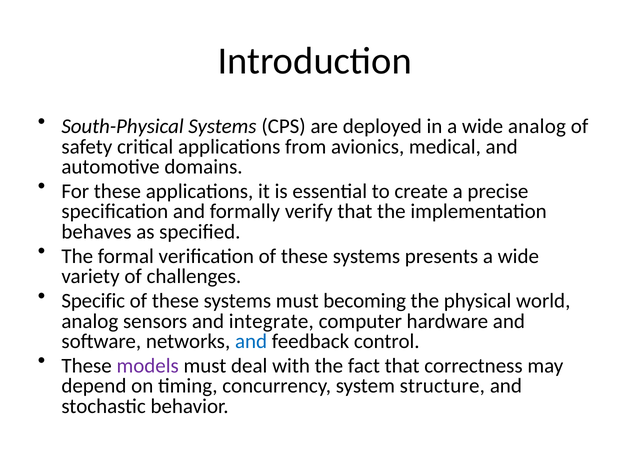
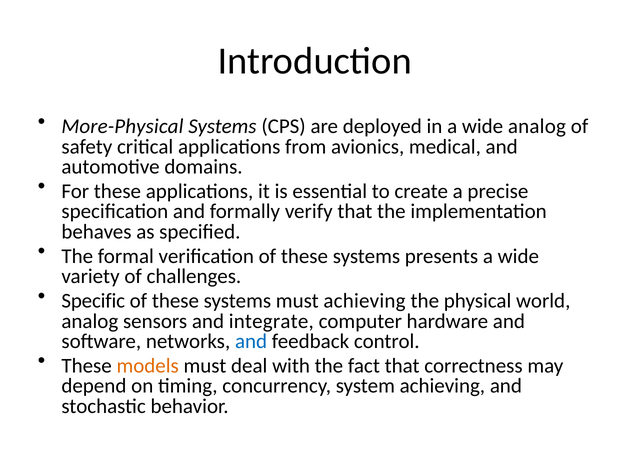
South-Physical: South-Physical -> More-Physical (122, 127)
must becoming: becoming -> achieving (365, 301)
models colour: purple -> orange (148, 366)
system structure: structure -> achieving (442, 386)
